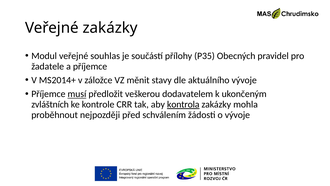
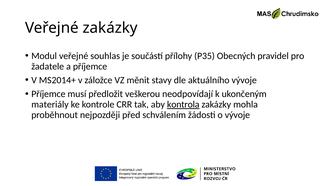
musí underline: present -> none (77, 94)
dodavatelem: dodavatelem -> neodpovídají (188, 94)
zvláštních: zvláštních -> materiály (50, 104)
